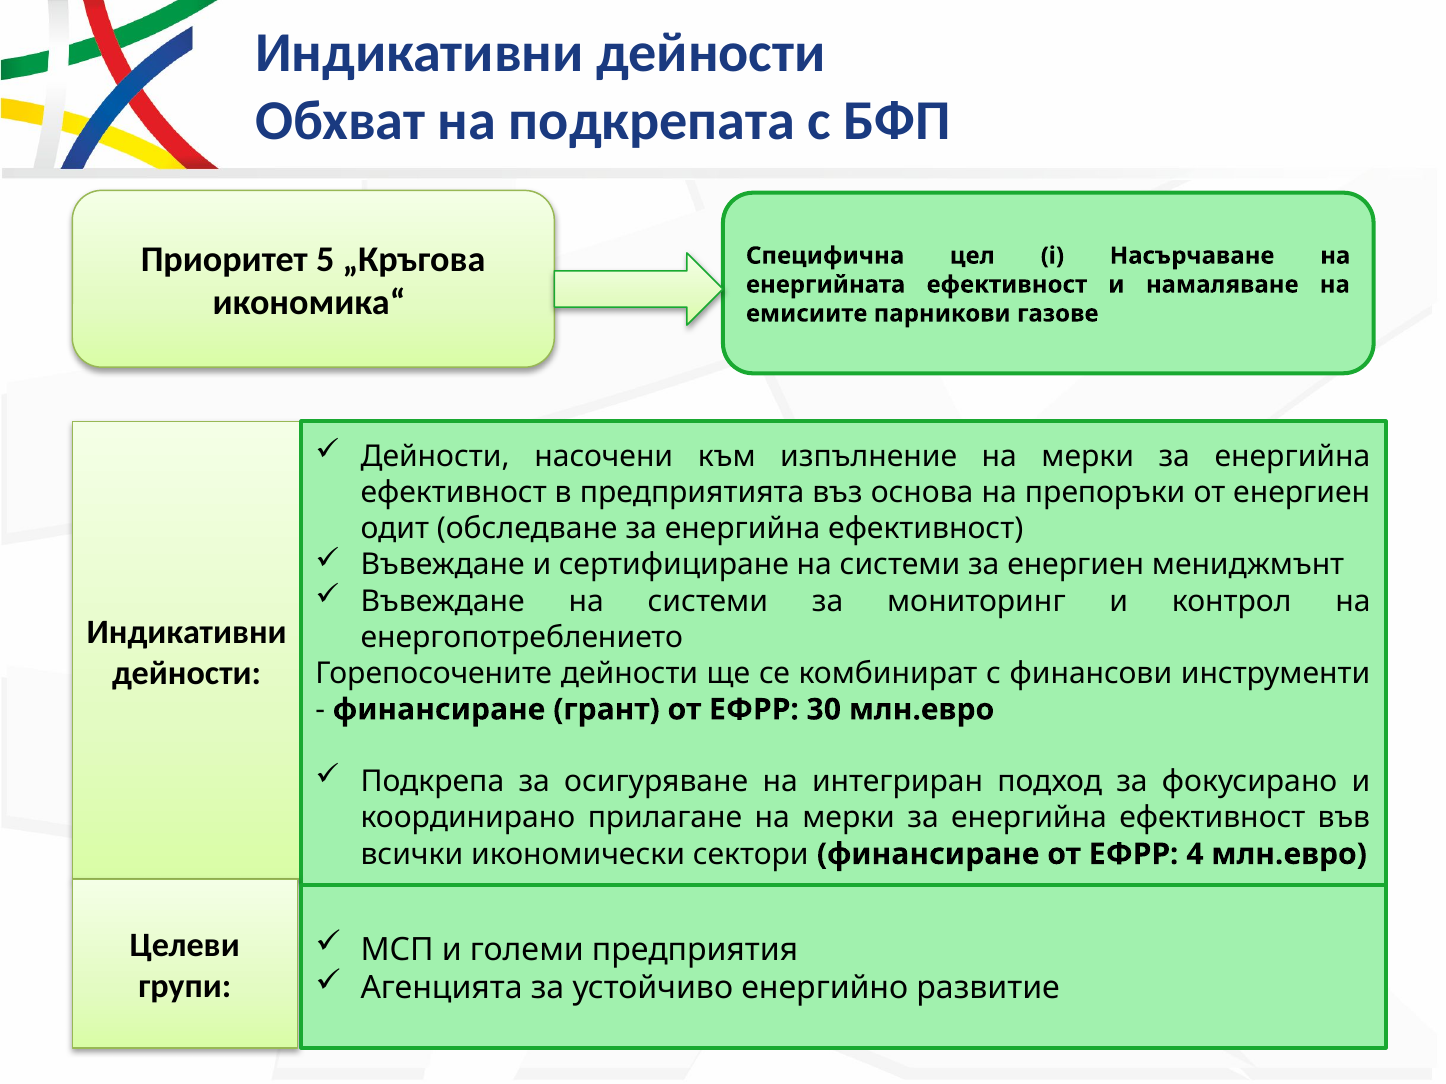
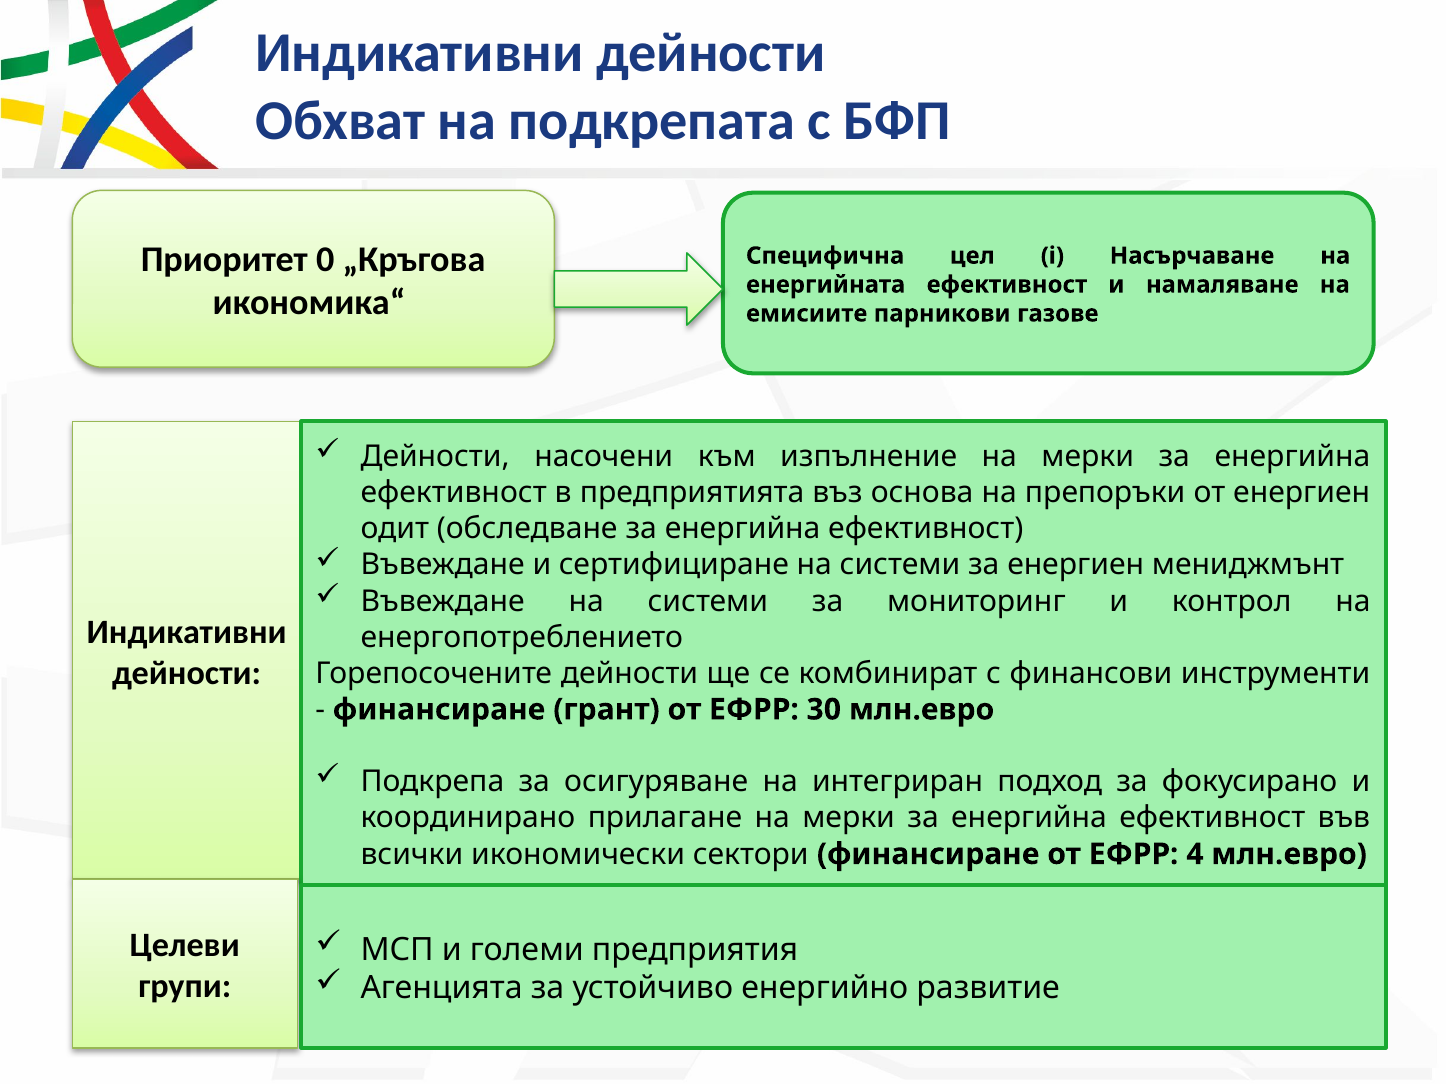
5: 5 -> 0 (325, 260)
